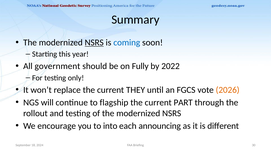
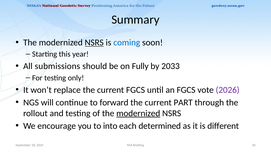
government: government -> submissions (57, 66)
2022: 2022 -> 2033 (171, 66)
current THEY: THEY -> FGCS (136, 90)
2026 colour: orange -> purple (228, 90)
flagship: flagship -> forward (114, 103)
modernized underline: none -> present (138, 114)
announcing: announcing -> determined (160, 126)
